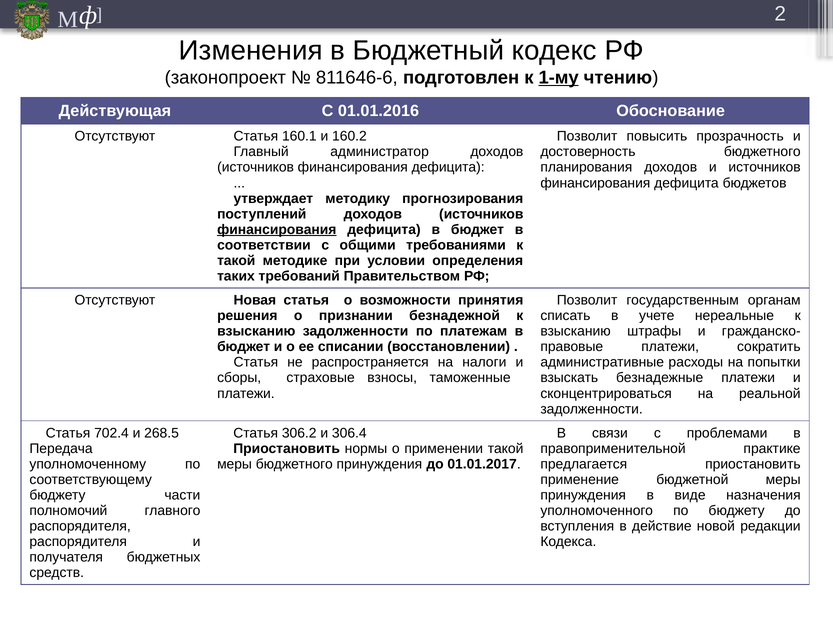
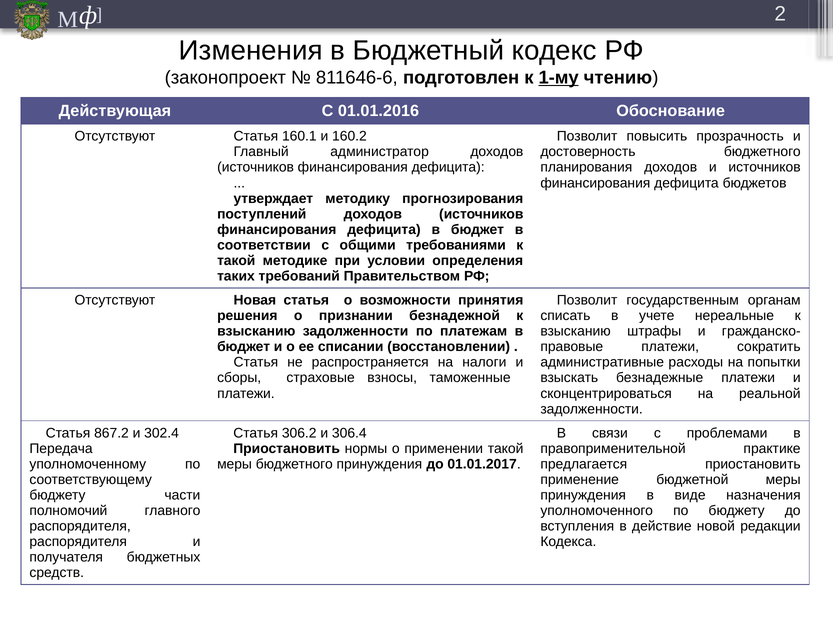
финансирования underline: present -> none (277, 229)
702.4: 702.4 -> 867.2 (111, 433)
268.5: 268.5 -> 302.4 (162, 433)
